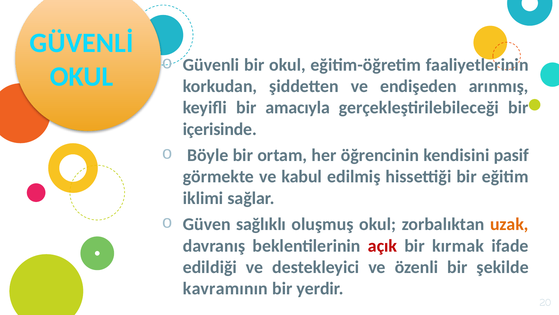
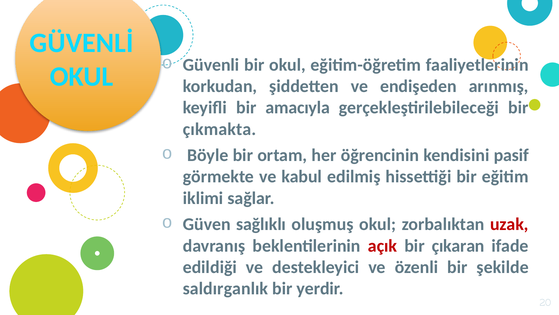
içerisinde: içerisinde -> çıkmakta (220, 129)
uzak colour: orange -> red (509, 224)
kırmak: kırmak -> çıkaran (458, 245)
kavramının: kavramının -> saldırganlık (225, 288)
